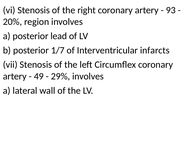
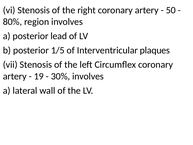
93: 93 -> 50 (171, 10)
20%: 20% -> 80% (12, 22)
1/7: 1/7 -> 1/5 (58, 50)
infarcts: infarcts -> plaques (155, 50)
49: 49 -> 19 (39, 76)
29%: 29% -> 30% (60, 76)
